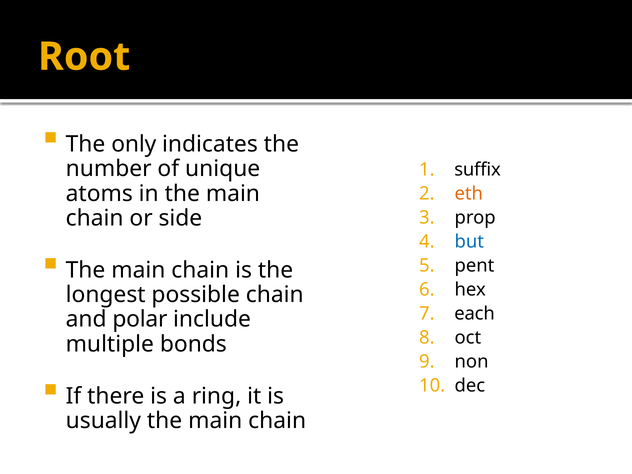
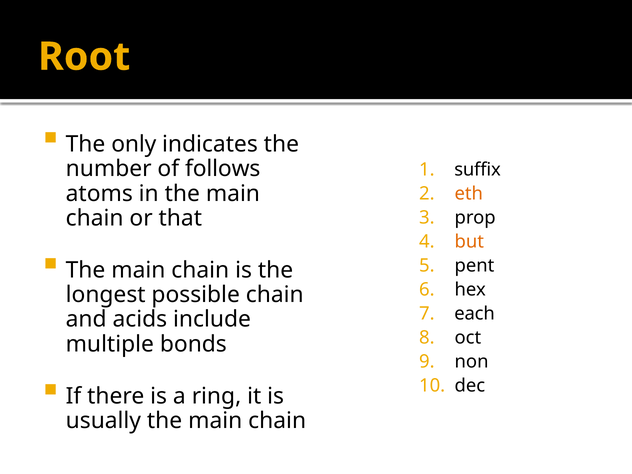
unique: unique -> follows (223, 169)
side: side -> that (180, 218)
but colour: blue -> orange (469, 242)
polar: polar -> acids (140, 319)
